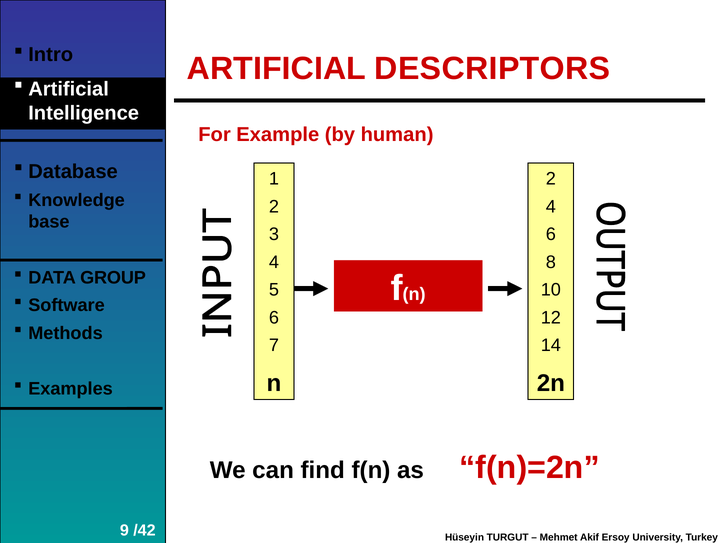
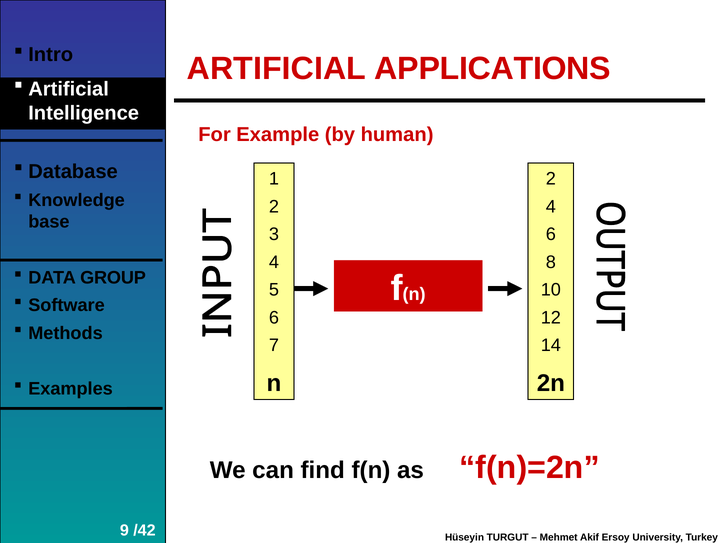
DESCRIPTORS: DESCRIPTORS -> APPLICATIONS (493, 69)
